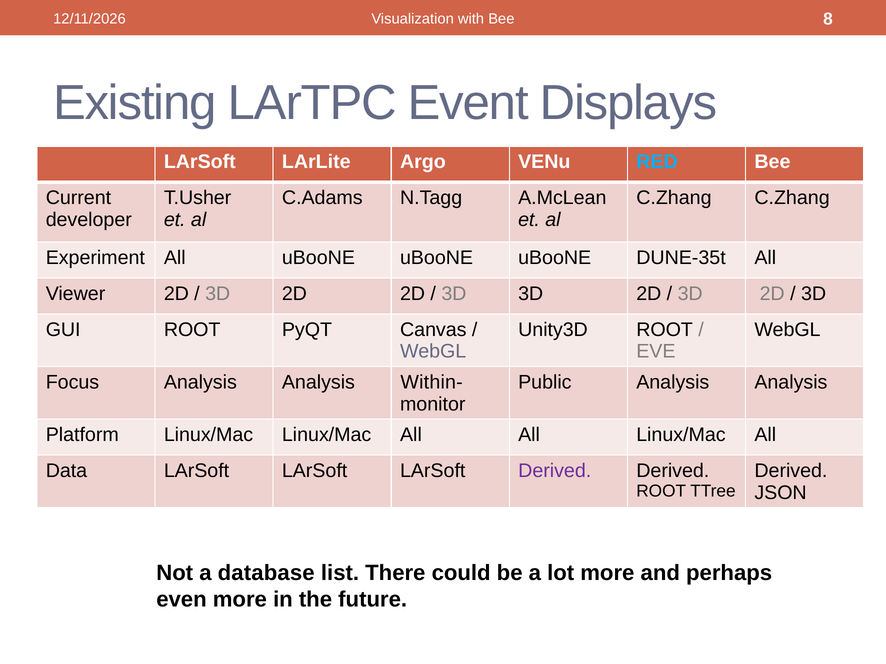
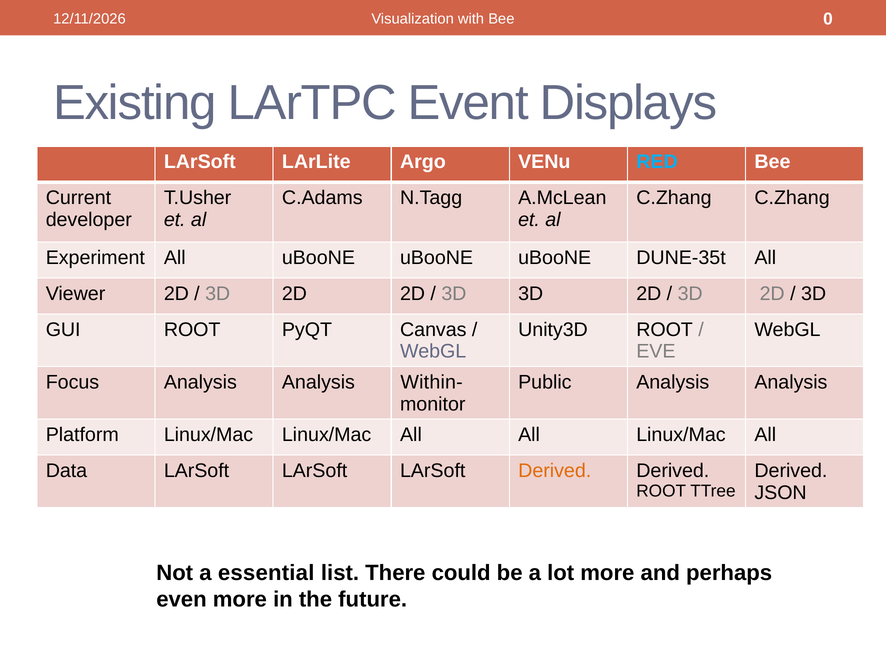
8: 8 -> 0 (828, 19)
Derived colour: purple -> orange (555, 471)
database: database -> essential (266, 573)
